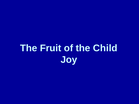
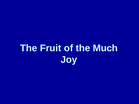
Child: Child -> Much (105, 48)
